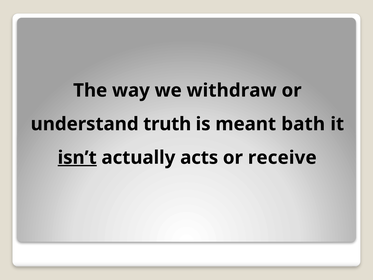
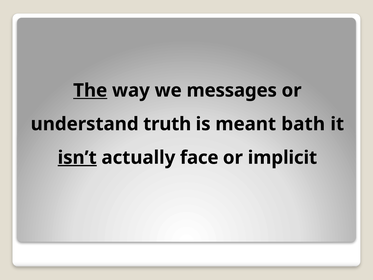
The underline: none -> present (90, 90)
withdraw: withdraw -> messages (232, 90)
acts: acts -> face (199, 158)
receive: receive -> implicit (282, 158)
